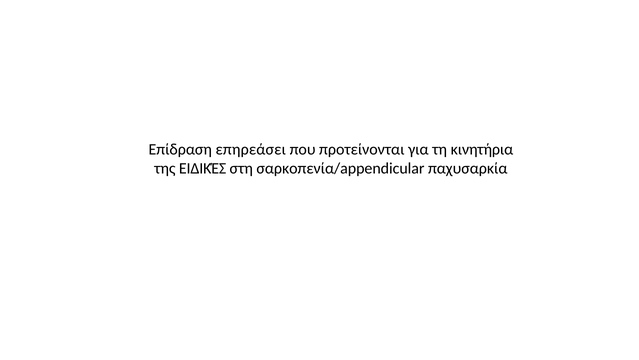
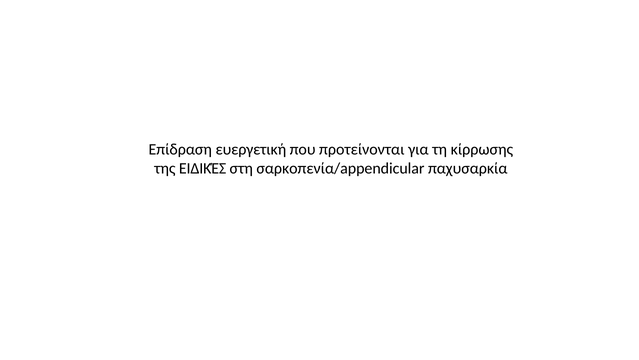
επηρεάσει: επηρεάσει -> ευεργετική (251, 149)
κινητήρια: κινητήρια -> κίρρωσης (482, 149)
